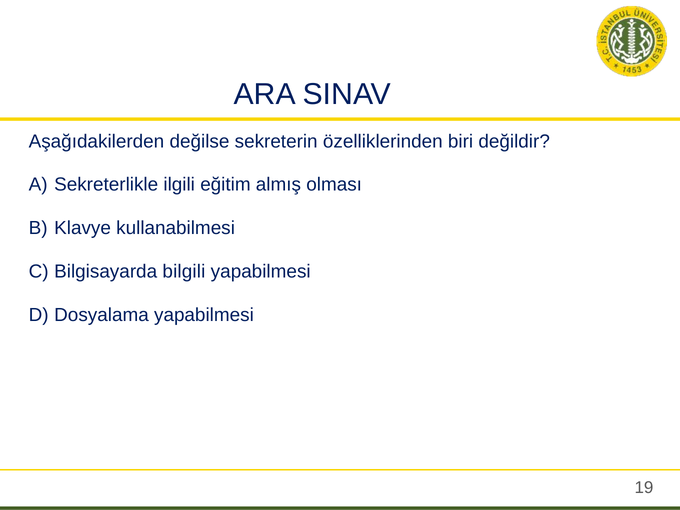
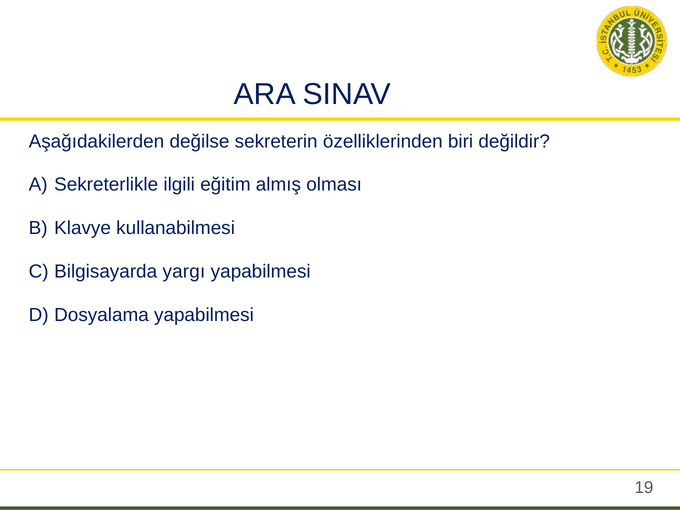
bilgili: bilgili -> yargı (184, 272)
